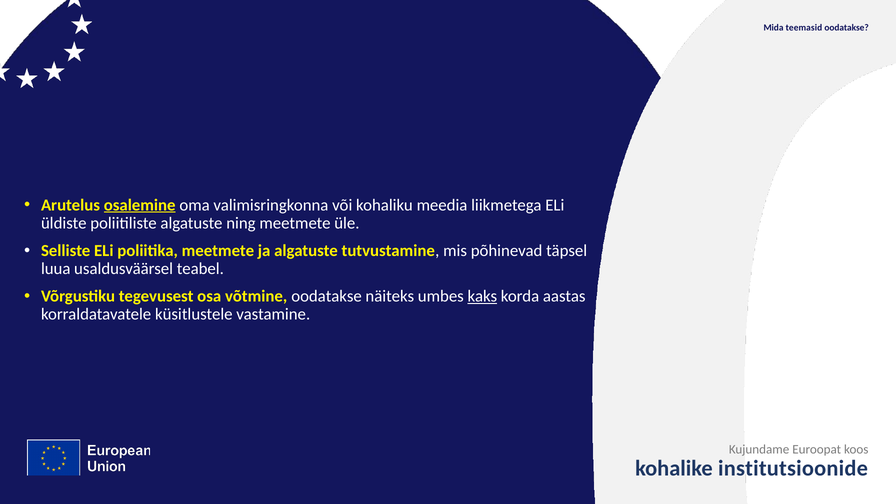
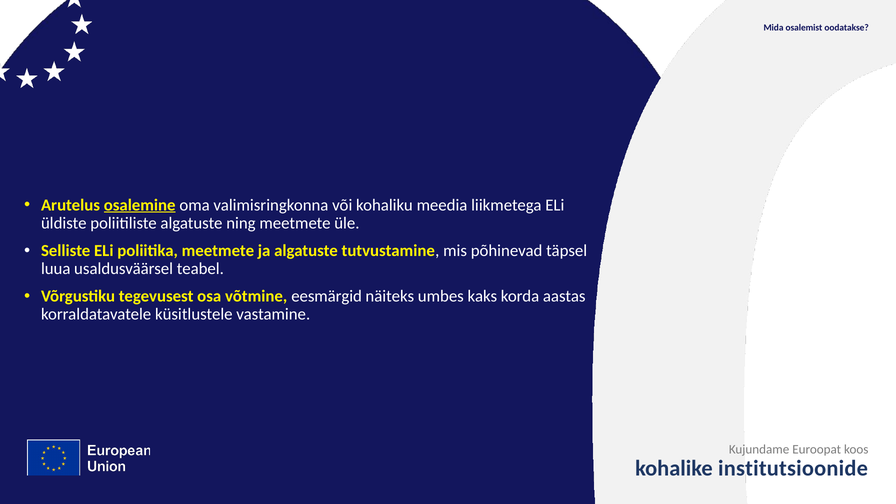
teemasid: teemasid -> osalemist (804, 28)
võtmine oodatakse: oodatakse -> eesmärgid (327, 296)
kaks underline: present -> none (482, 296)
